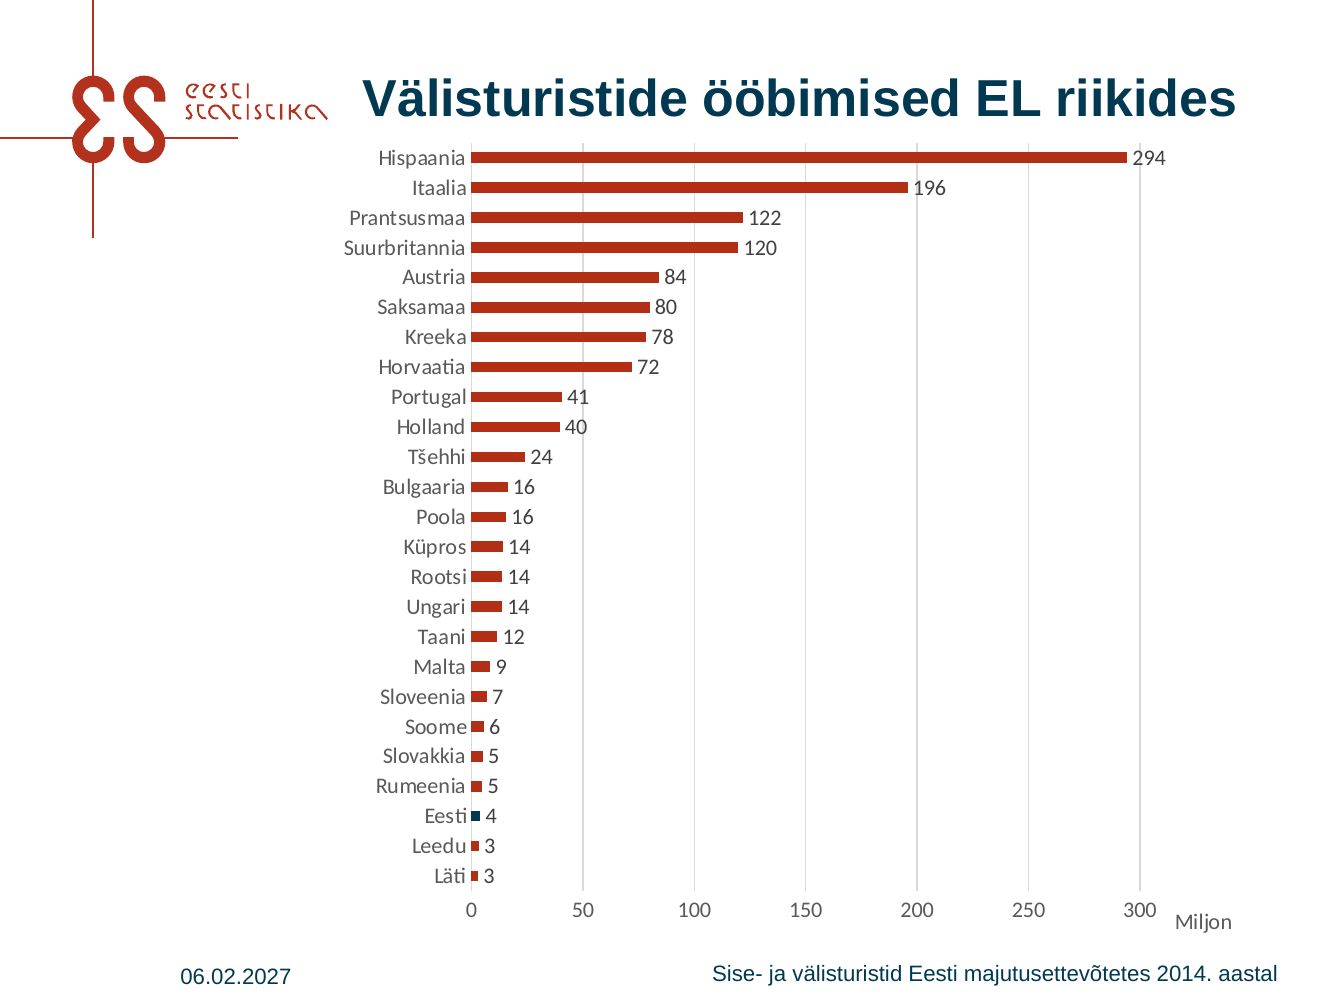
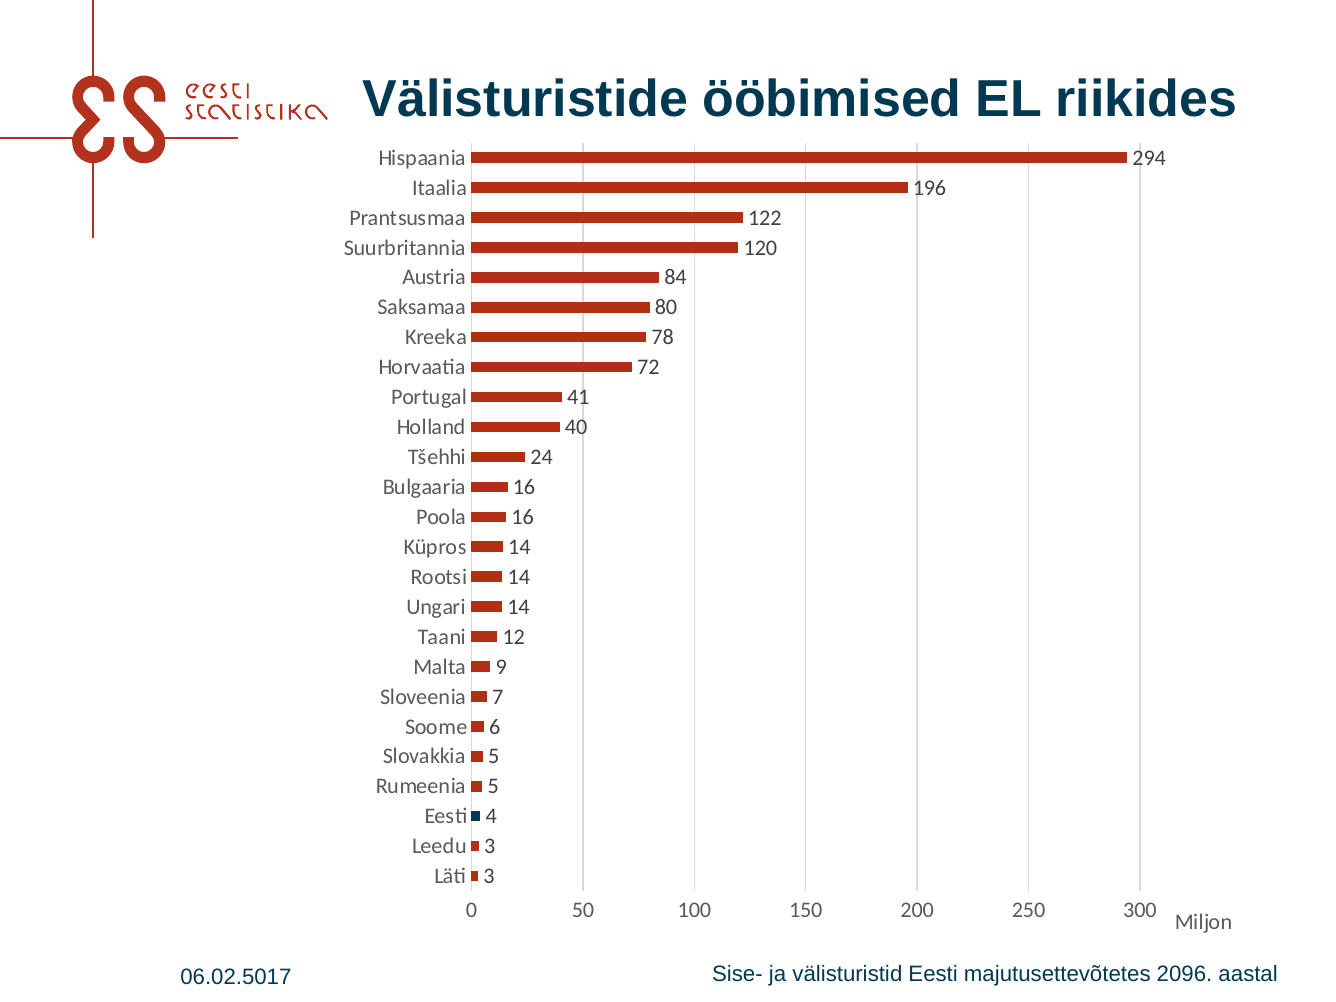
2014: 2014 -> 2096 (1185, 974)
06.02.2027: 06.02.2027 -> 06.02.5017 (236, 977)
